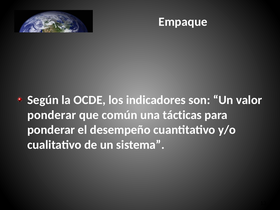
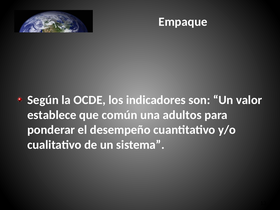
ponderar: ponderar -> establece (52, 115)
tácticas: tácticas -> adultos (182, 115)
